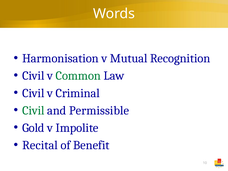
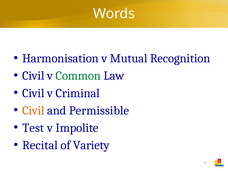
Civil colour: green -> orange (33, 110)
Gold: Gold -> Test (33, 128)
Benefit: Benefit -> Variety (91, 145)
